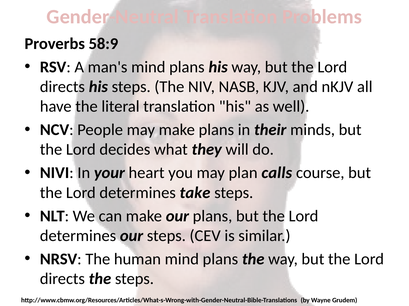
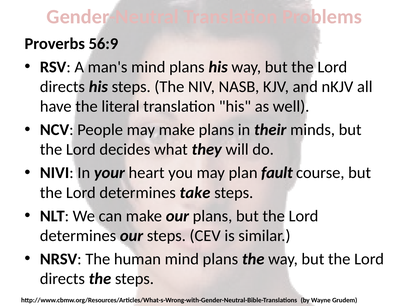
58:9: 58:9 -> 56:9 (103, 44)
calls: calls -> fault (277, 173)
